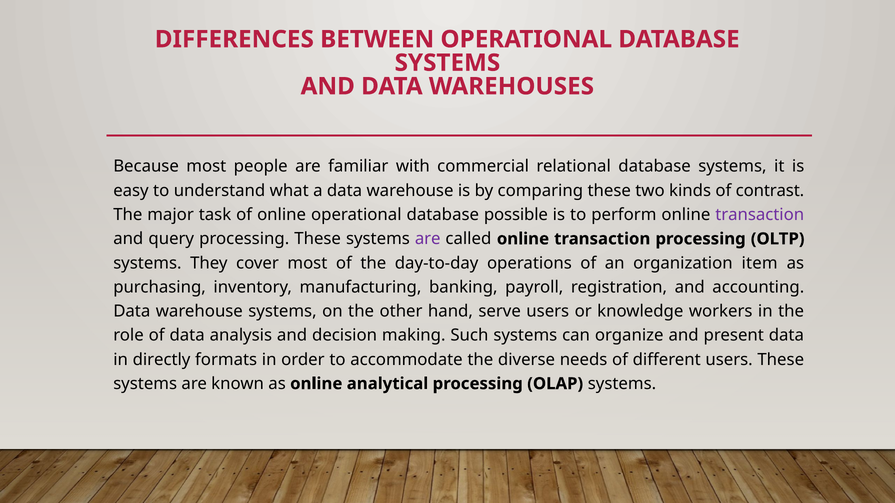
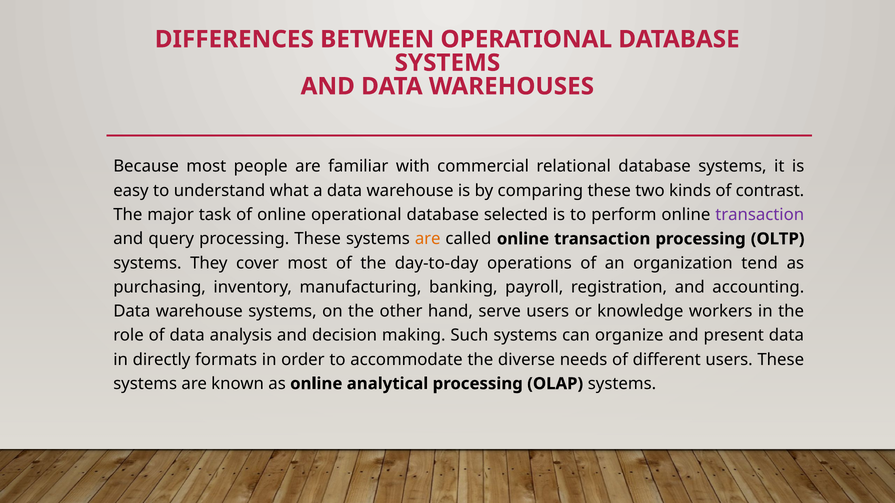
possible: possible -> selected (516, 215)
are colour: purple -> orange (428, 239)
item: item -> tend (760, 263)
